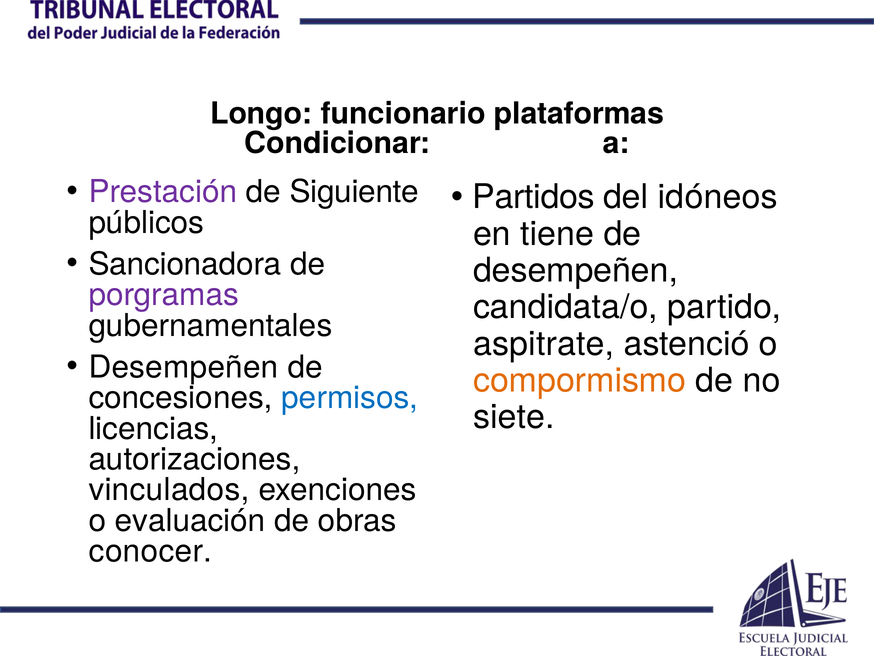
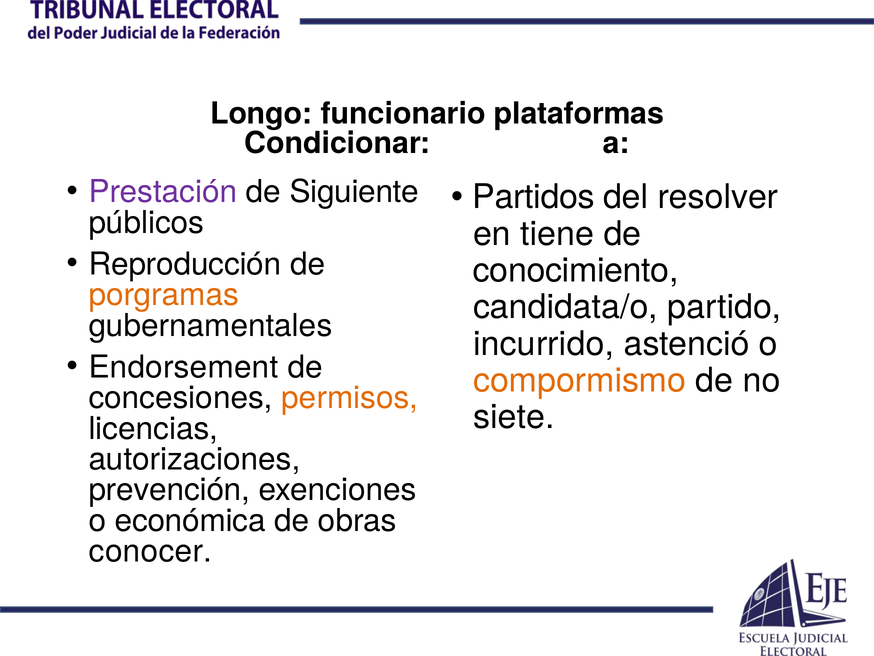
idóneos: idóneos -> resolver (718, 197)
Sancionadora: Sancionadora -> Reproducción (185, 264)
desempeñen: desempeñen -> conocimiento (576, 270)
porgramas colour: purple -> orange (164, 295)
aspitrate: aspitrate -> incurrido (544, 344)
Desempeñen: Desempeñen -> Endorsement (184, 367)
permisos colour: blue -> orange (350, 398)
vinculados: vinculados -> prevención (169, 490)
evaluación: evaluación -> económica (190, 520)
